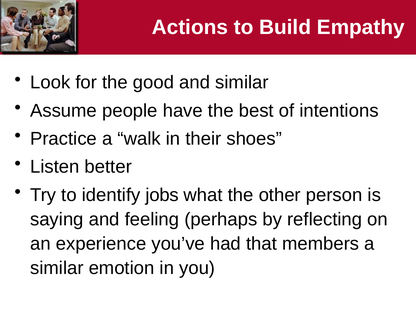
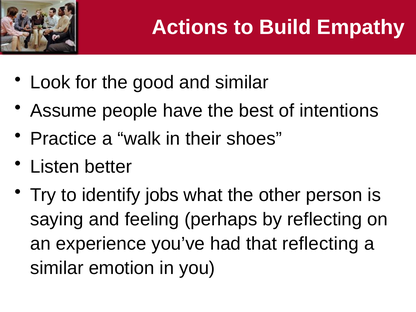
that members: members -> reflecting (320, 244)
